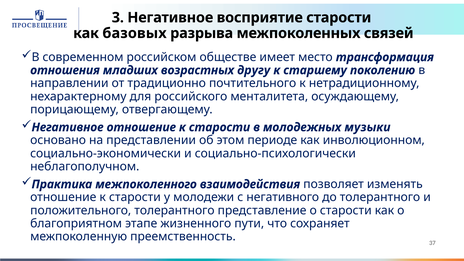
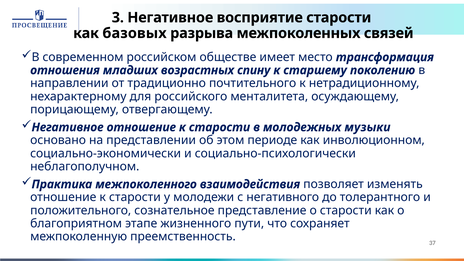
другу: другу -> спину (254, 70)
положительного толерантного: толерантного -> сознательное (174, 210)
